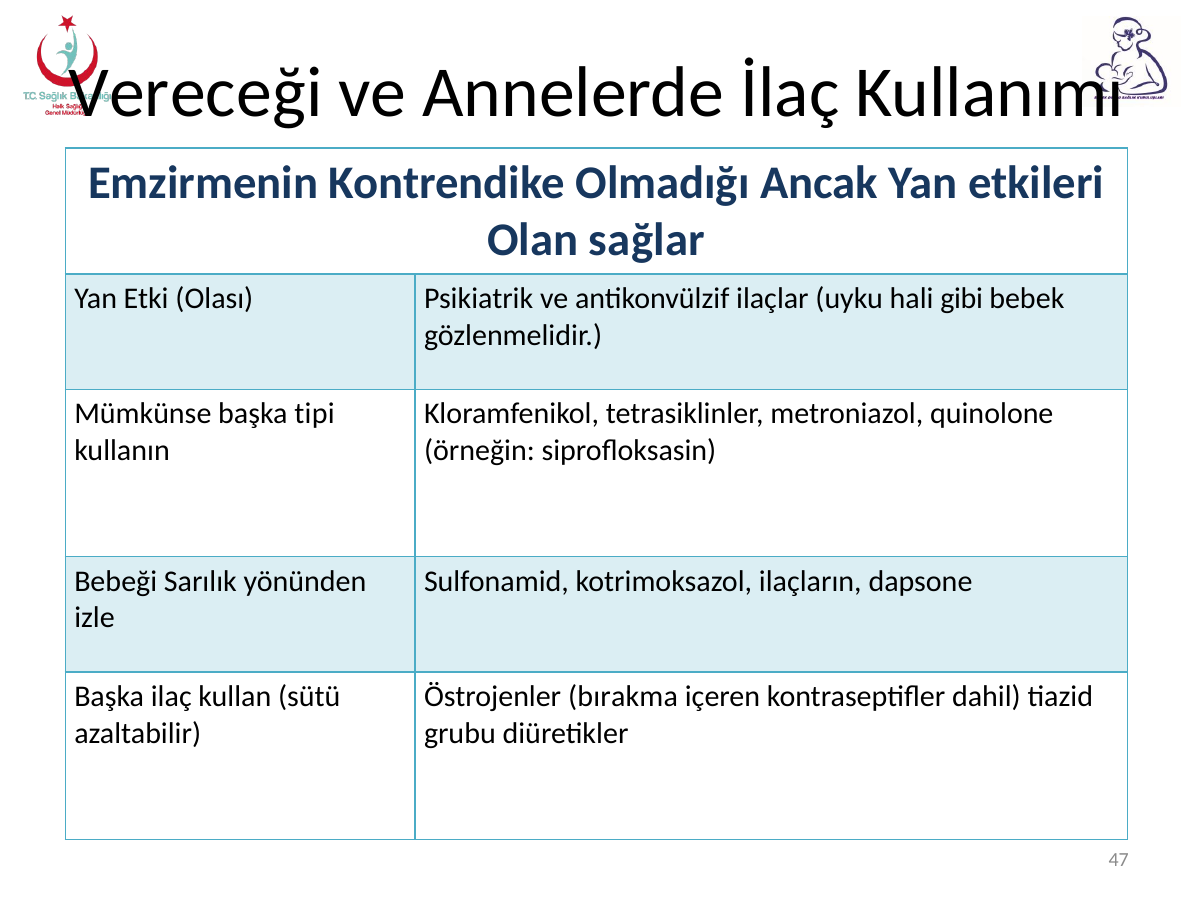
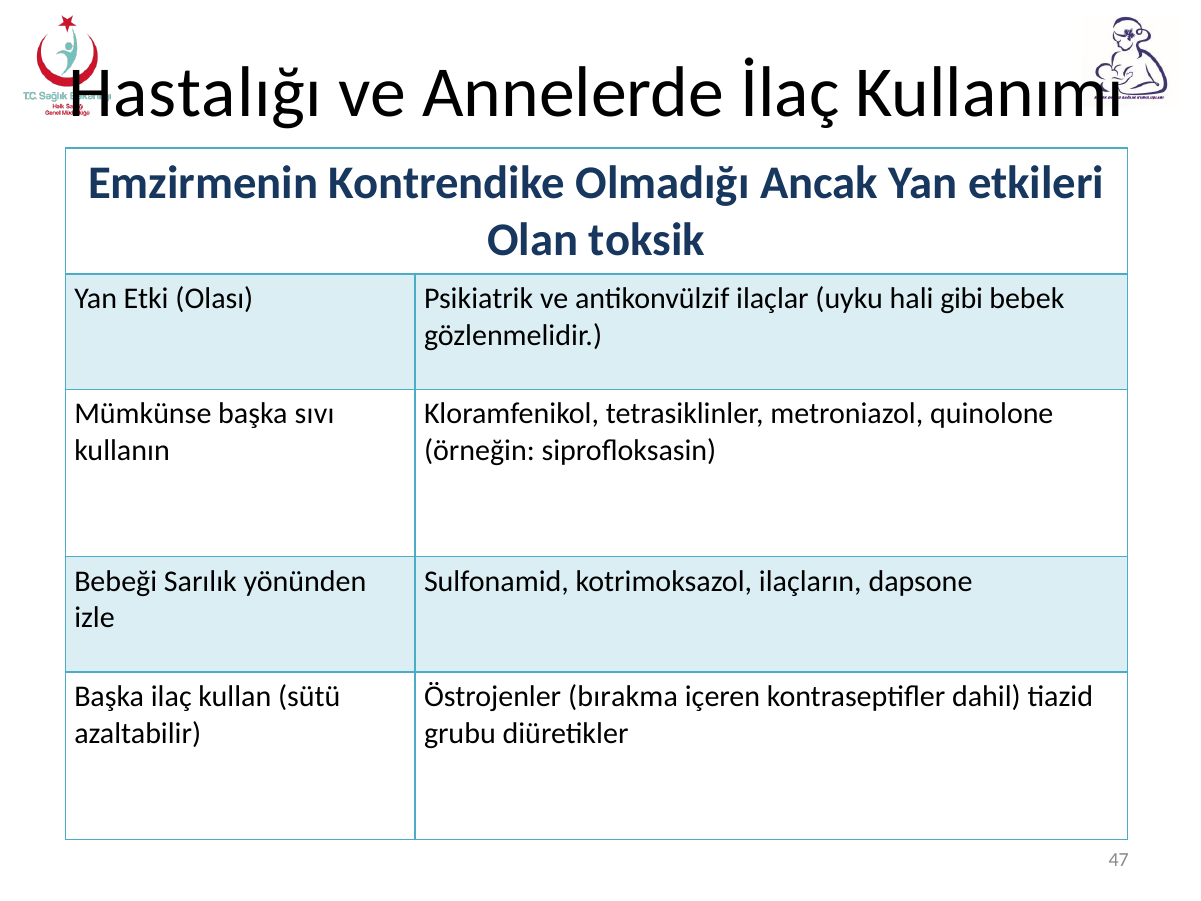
Vereceği: Vereceği -> Hastalığı (195, 92)
sağlar: sağlar -> toksik (647, 240)
tipi: tipi -> sıvı (315, 414)
